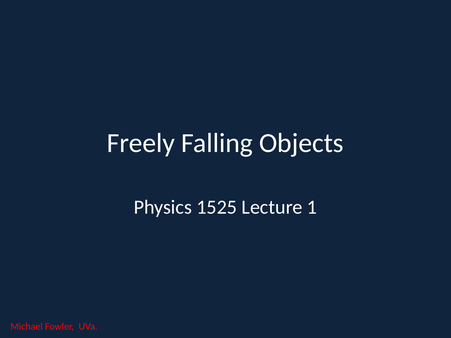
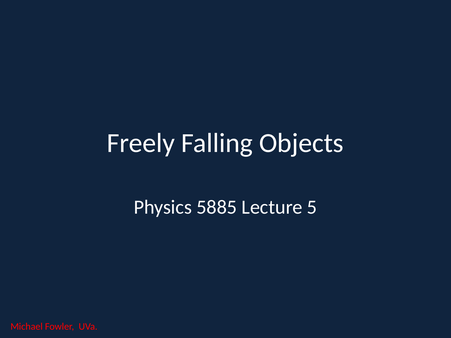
1525: 1525 -> 5885 (217, 207)
1: 1 -> 5 (312, 207)
